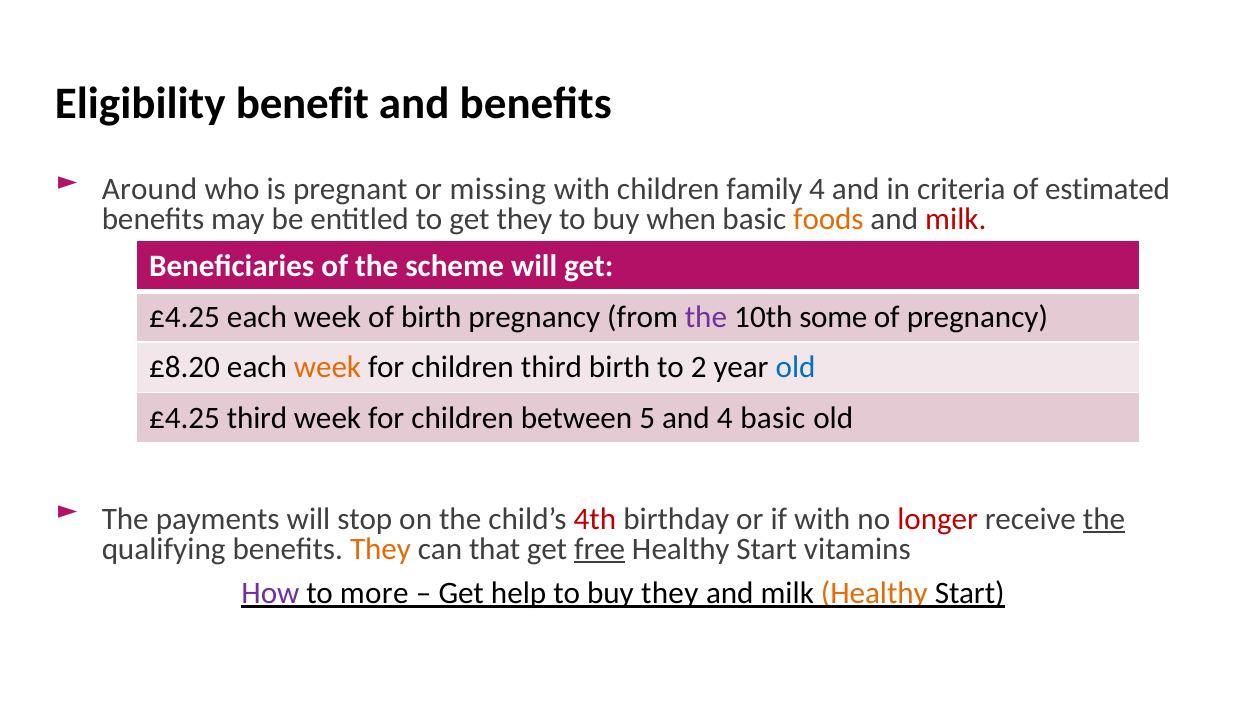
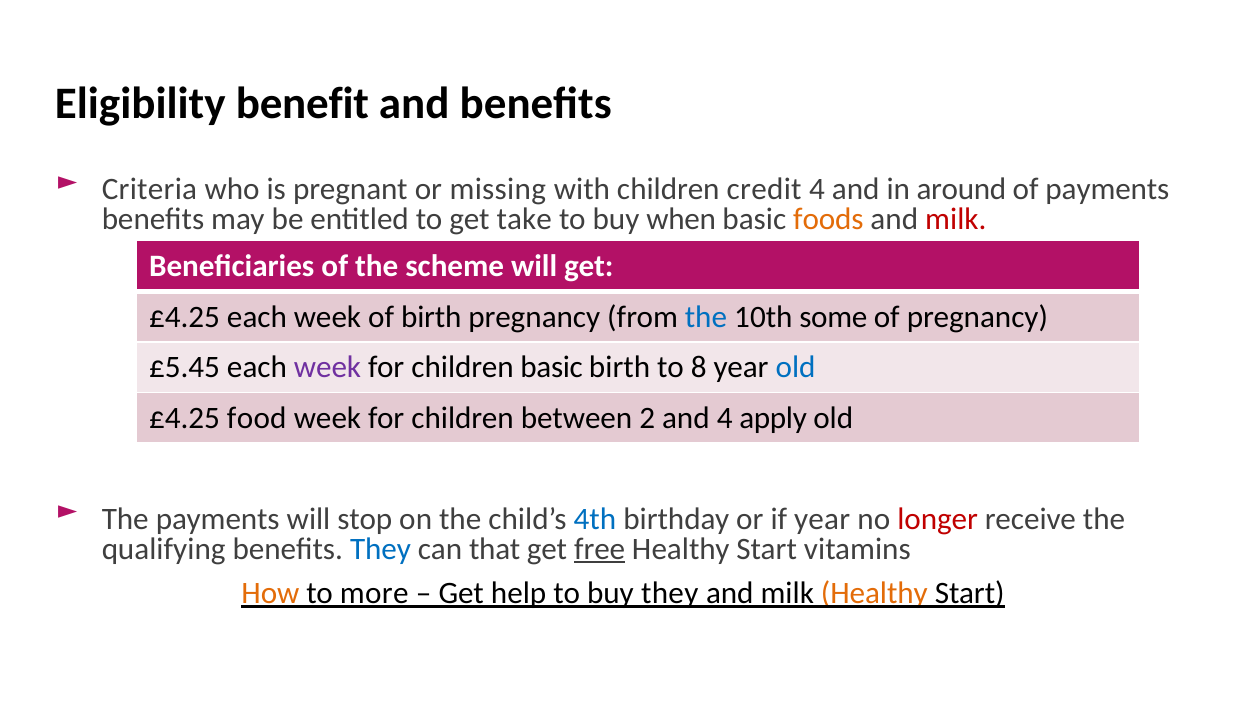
Around: Around -> Criteria (149, 189)
family: family -> credit (764, 189)
criteria: criteria -> around (961, 189)
of estimated: estimated -> payments (1107, 189)
get they: they -> take (524, 219)
the colour: purple -> blue (706, 317)
£8.20: £8.20 -> £5.45 (185, 368)
week colour: orange -> purple (328, 368)
children third: third -> basic (552, 368)
2: 2 -> 8 (699, 368)
£4.25 third: third -> food (257, 418)
5: 5 -> 2 (647, 418)
4 basic: basic -> apply (773, 418)
4th colour: red -> blue (595, 519)
if with: with -> year (822, 519)
the underline: present -> none (1104, 519)
They colour: orange -> blue (381, 549)
How colour: purple -> orange (270, 594)
